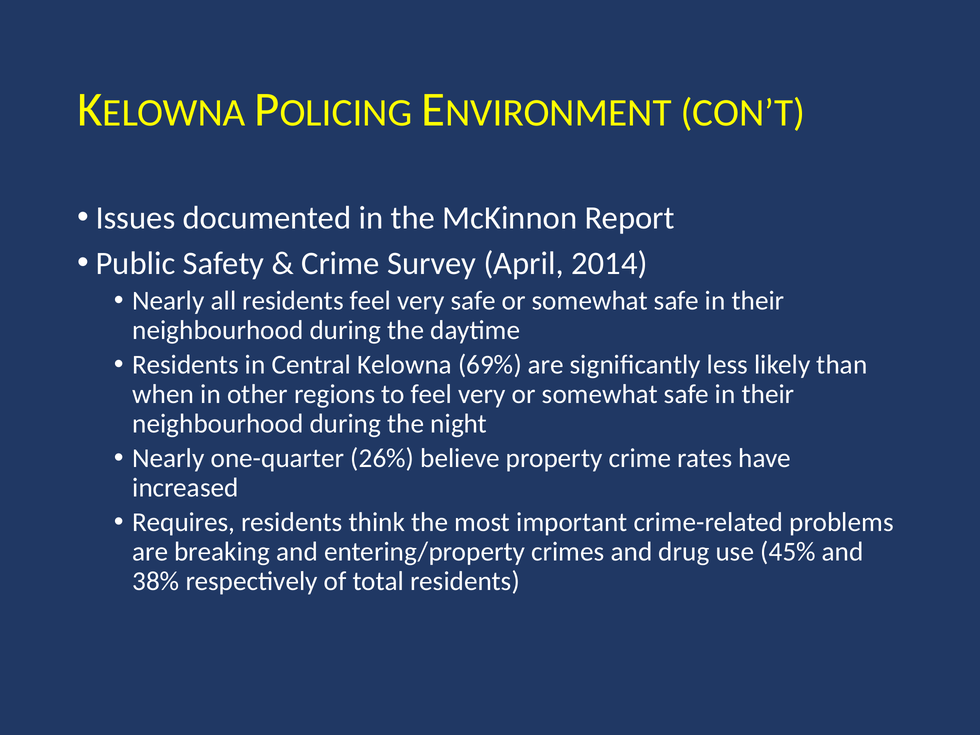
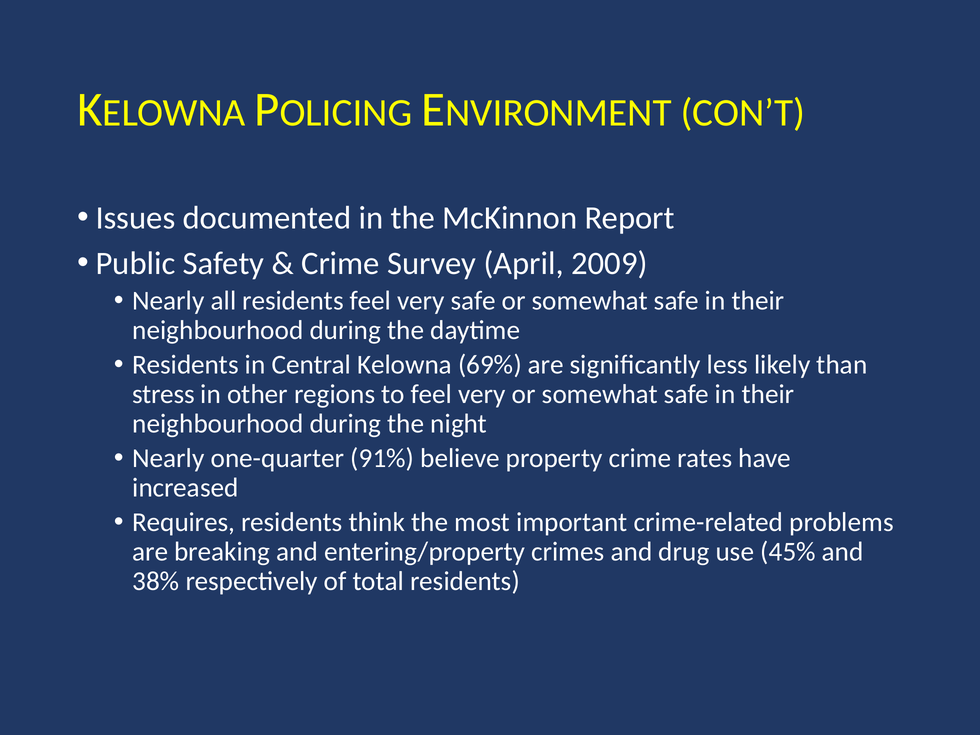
2014: 2014 -> 2009 (609, 264)
when: when -> stress (163, 394)
26%: 26% -> 91% (382, 458)
